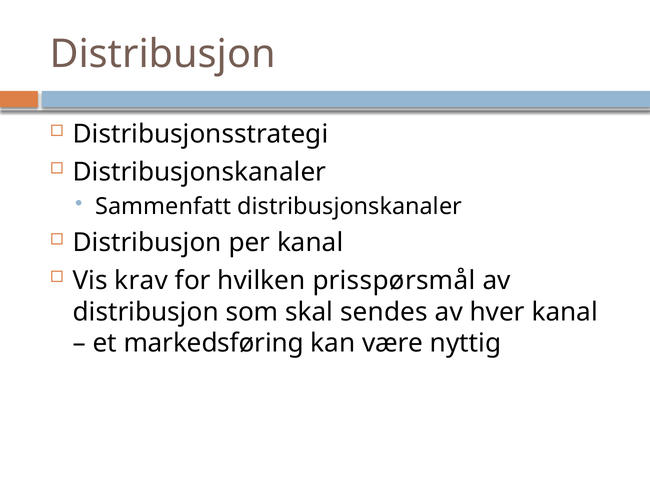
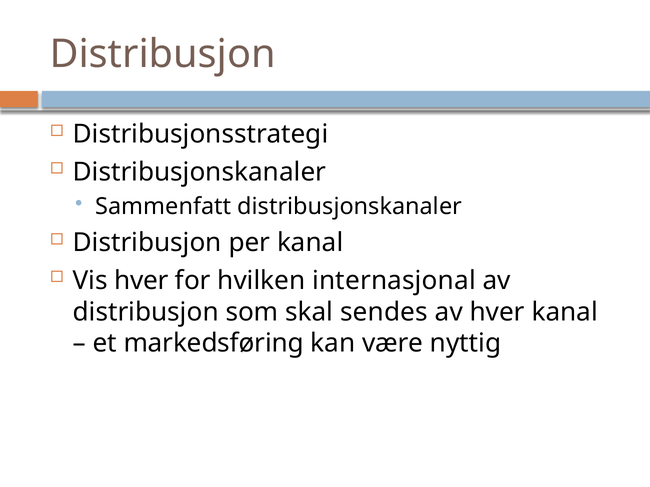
Vis krav: krav -> hver (141, 281)
prisspørsmål: prisspørsmål -> internasjonal (394, 281)
